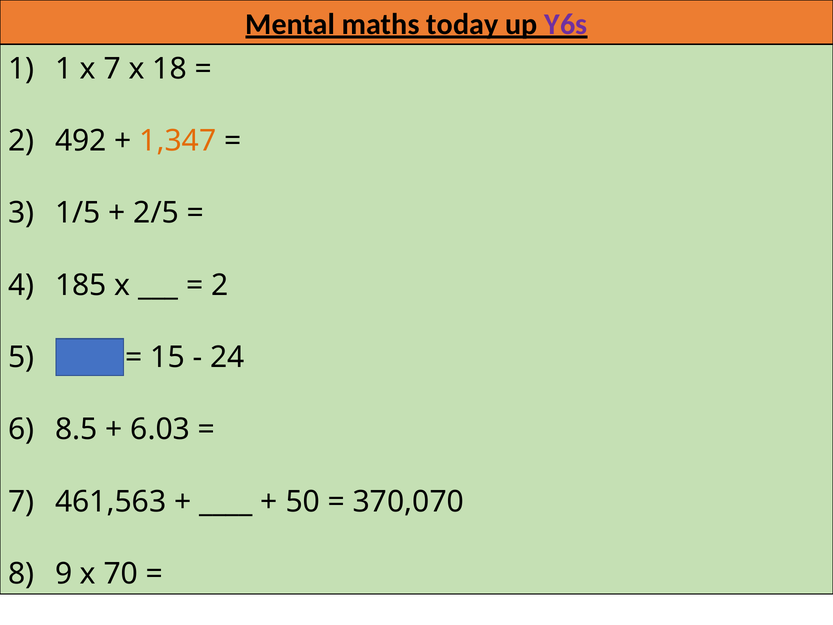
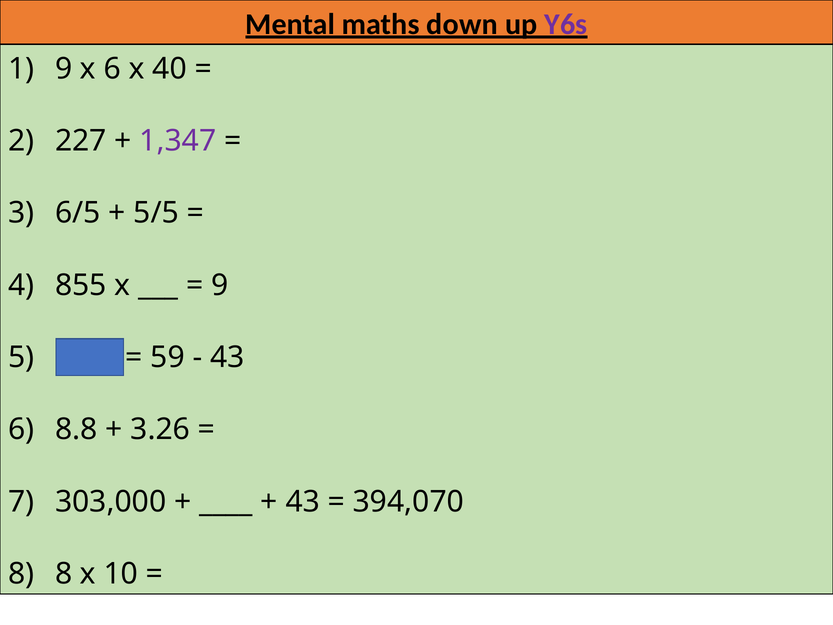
today: today -> down (462, 24)
1: 1 -> 9 (64, 69)
x 7: 7 -> 6 (112, 69)
18: 18 -> 40 (170, 69)
492: 492 -> 227 (81, 141)
1,347 colour: orange -> purple (178, 141)
1/5: 1/5 -> 6/5 (78, 213)
2/5: 2/5 -> 5/5 (156, 213)
185: 185 -> 855 (81, 285)
2: 2 -> 9 (220, 285)
15: 15 -> 59 (168, 357)
24: 24 -> 43 (227, 357)
8.5: 8.5 -> 8.8 (76, 429)
6.03: 6.03 -> 3.26 (160, 429)
461,563: 461,563 -> 303,000 (111, 501)
50: 50 -> 43 (303, 501)
370,070: 370,070 -> 394,070 (408, 501)
9: 9 -> 8 (64, 574)
70: 70 -> 10 (121, 574)
